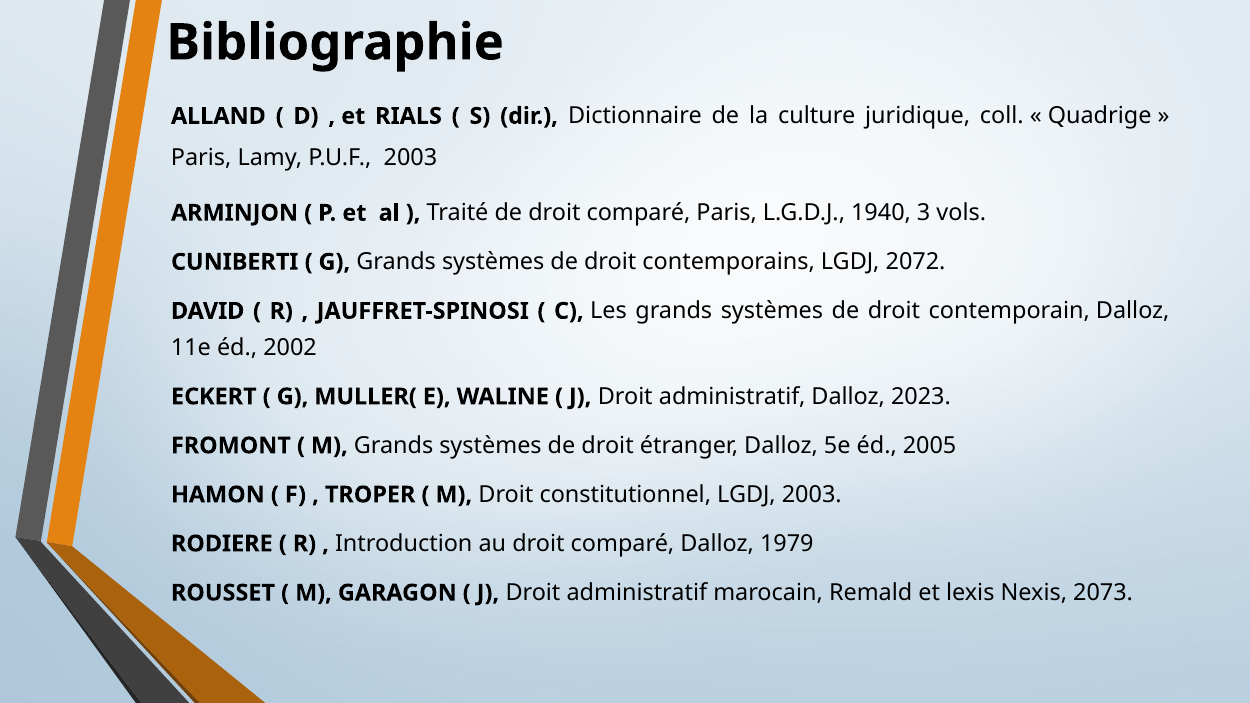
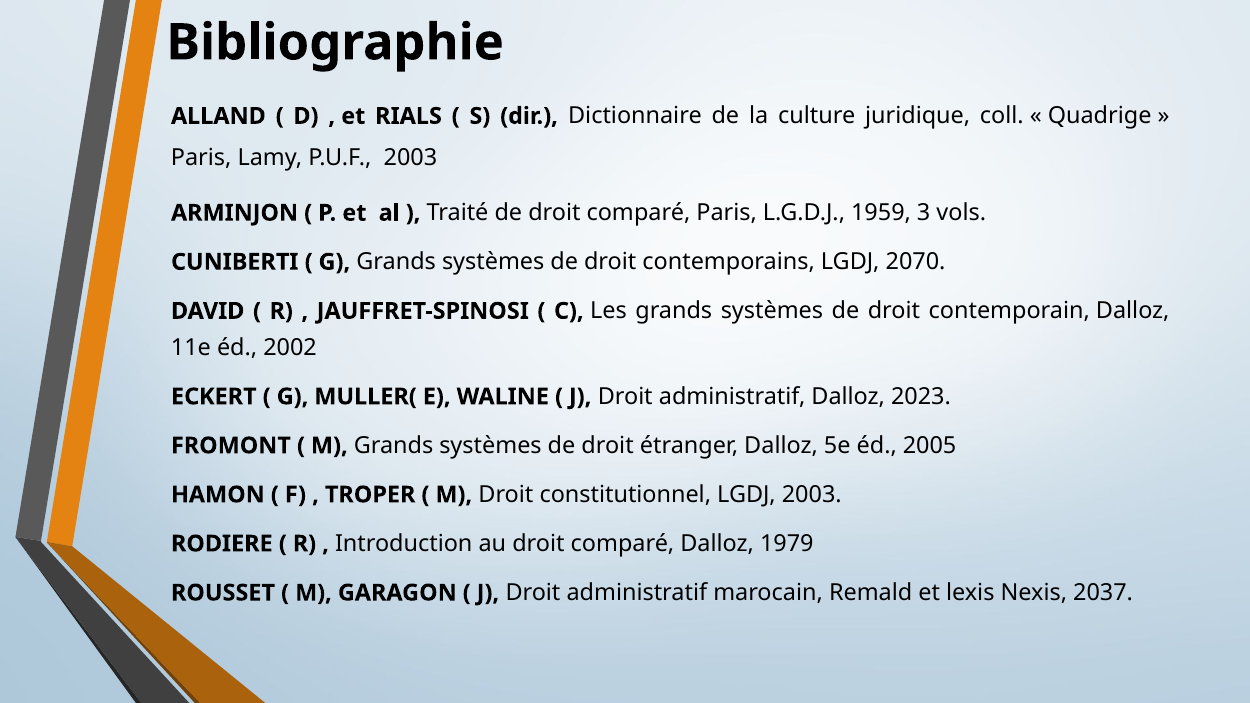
1940: 1940 -> 1959 (881, 213)
2072: 2072 -> 2070 (916, 262)
2073: 2073 -> 2037 (1103, 593)
